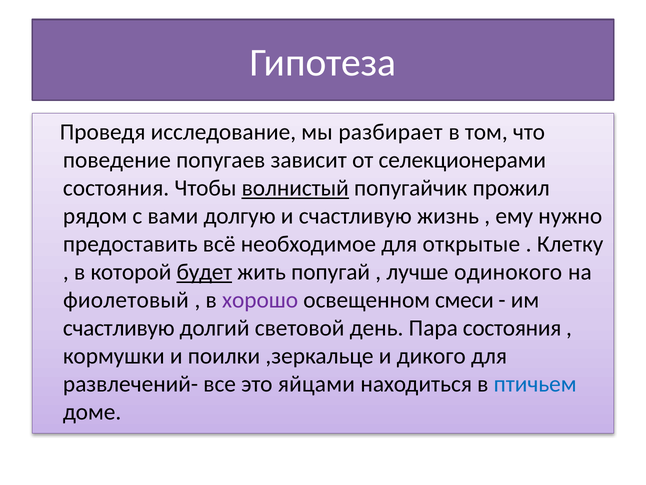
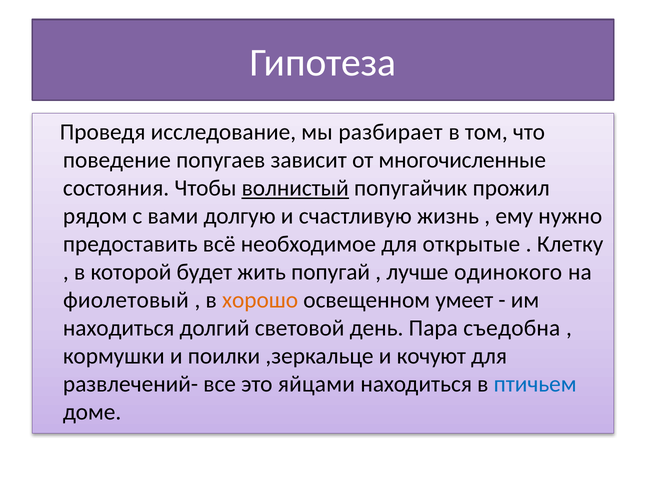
селекционерами: селекционерами -> многочисленные (462, 160)
будет underline: present -> none (204, 272)
хорошо colour: purple -> orange (260, 300)
смеси: смеси -> умеет (464, 300)
счастливую: счастливую -> находиться (119, 328)
Пара состояния: состояния -> съедобна (512, 328)
дикого: дикого -> кочуют (431, 356)
